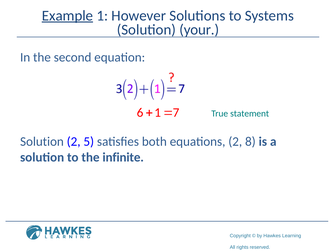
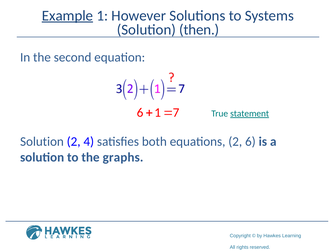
your: your -> then (199, 30)
statement underline: none -> present (250, 114)
5: 5 -> 4 (89, 142)
2 8: 8 -> 6 (250, 142)
infinite: infinite -> graphs (123, 157)
